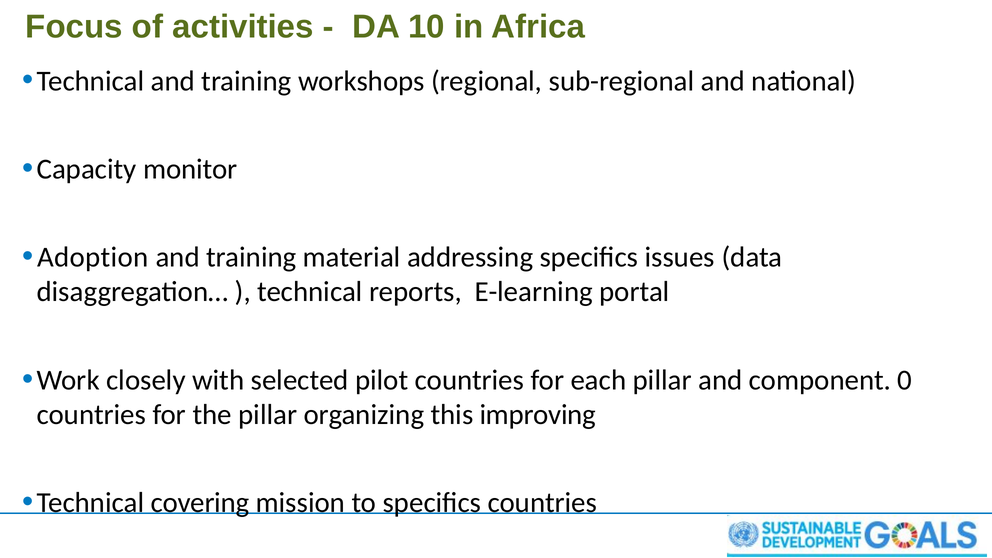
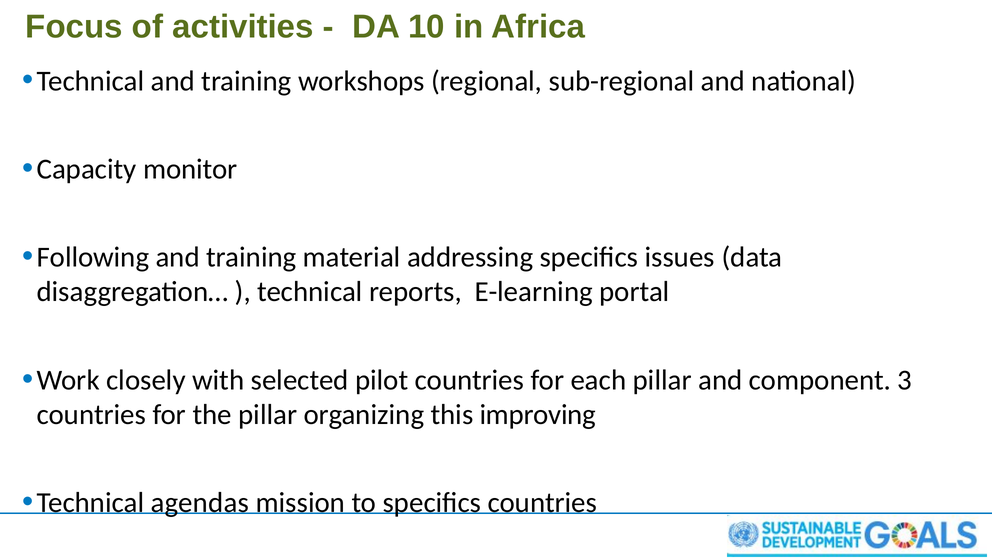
Adoption: Adoption -> Following (93, 257)
0: 0 -> 3 (905, 380)
covering: covering -> agendas (200, 503)
